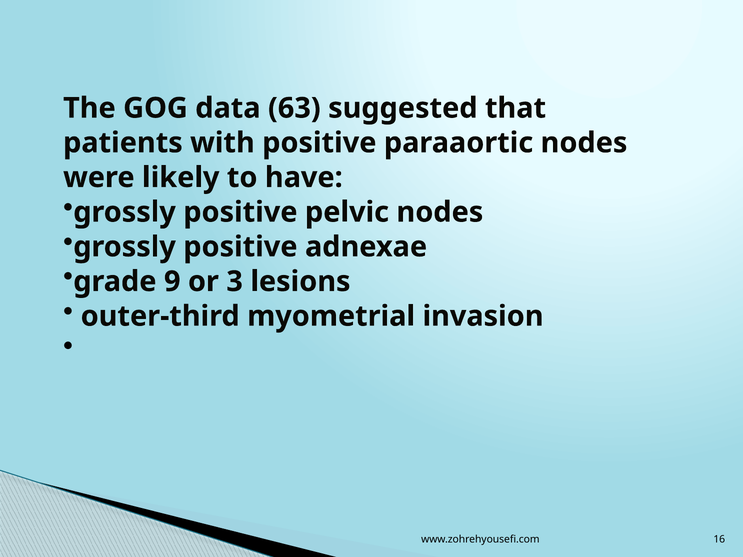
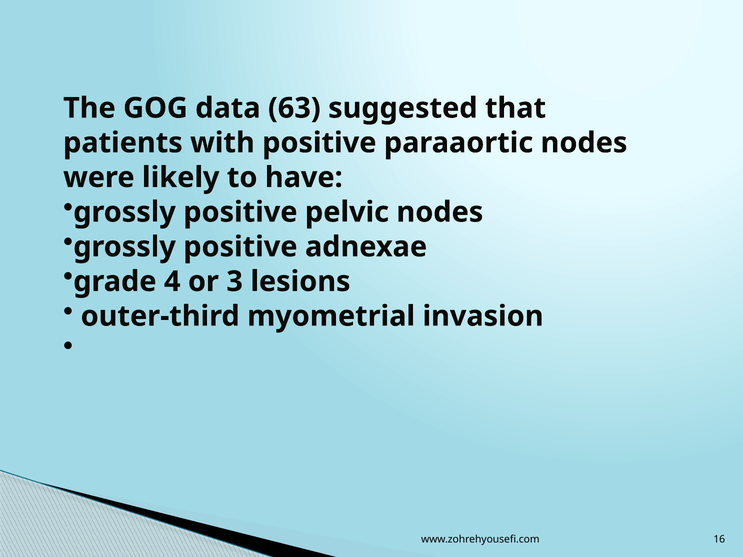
9: 9 -> 4 (172, 282)
